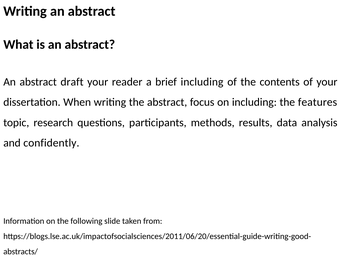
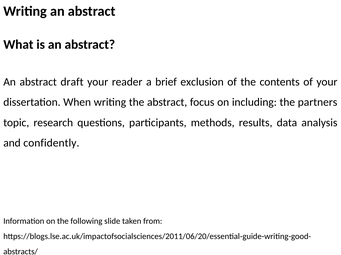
brief including: including -> exclusion (202, 82)
features: features -> partners (318, 102)
